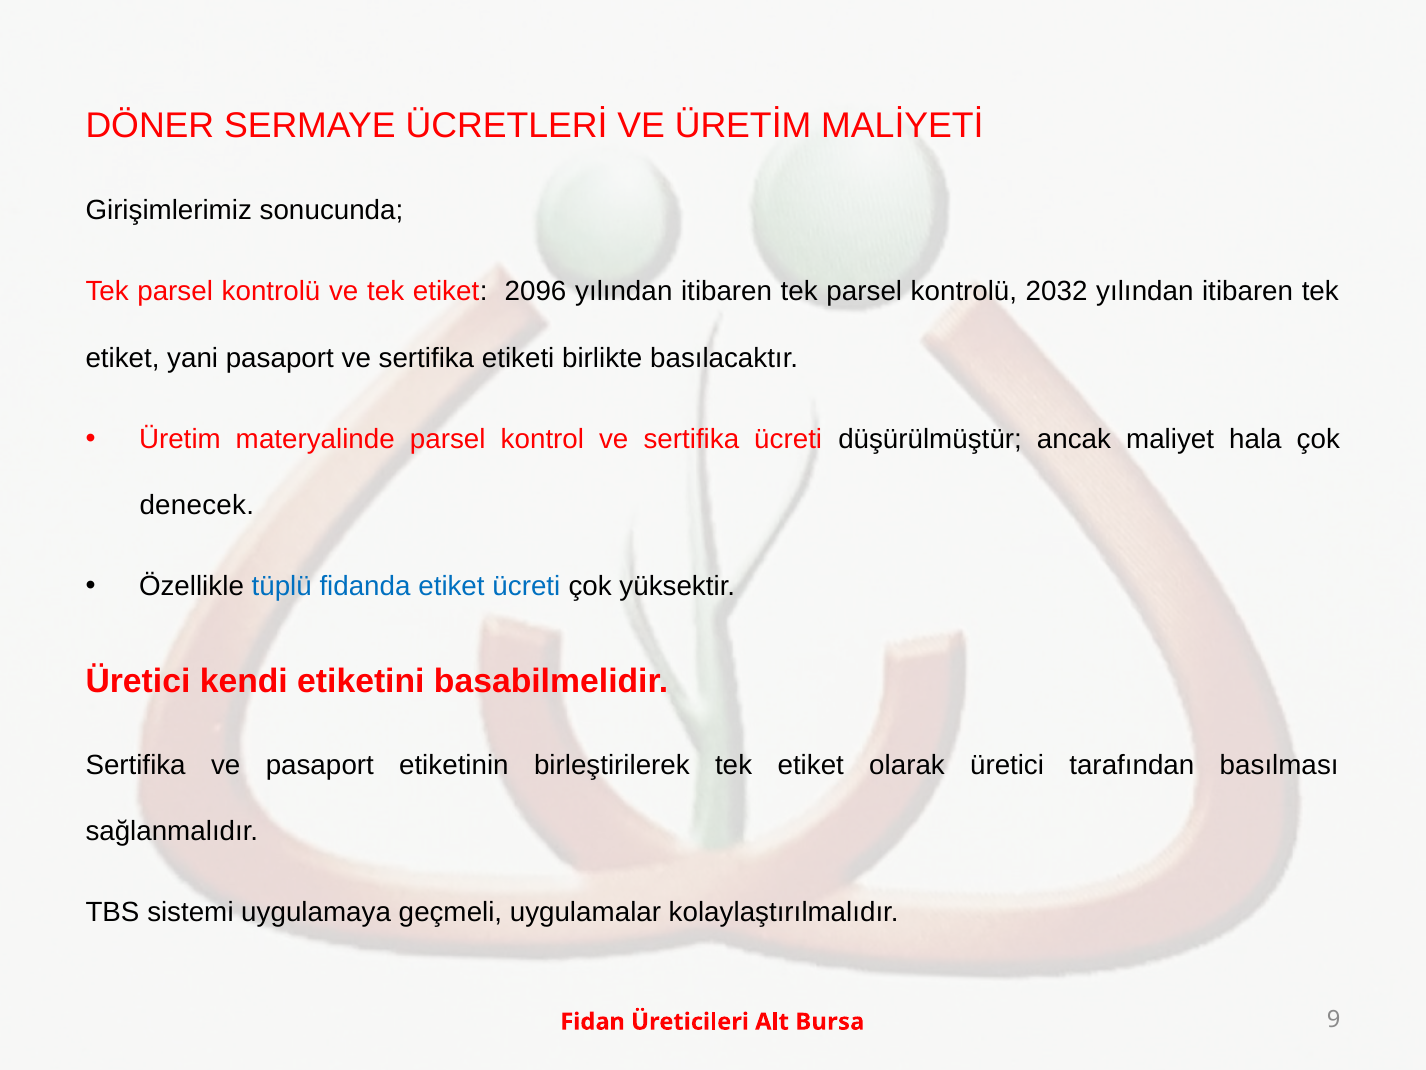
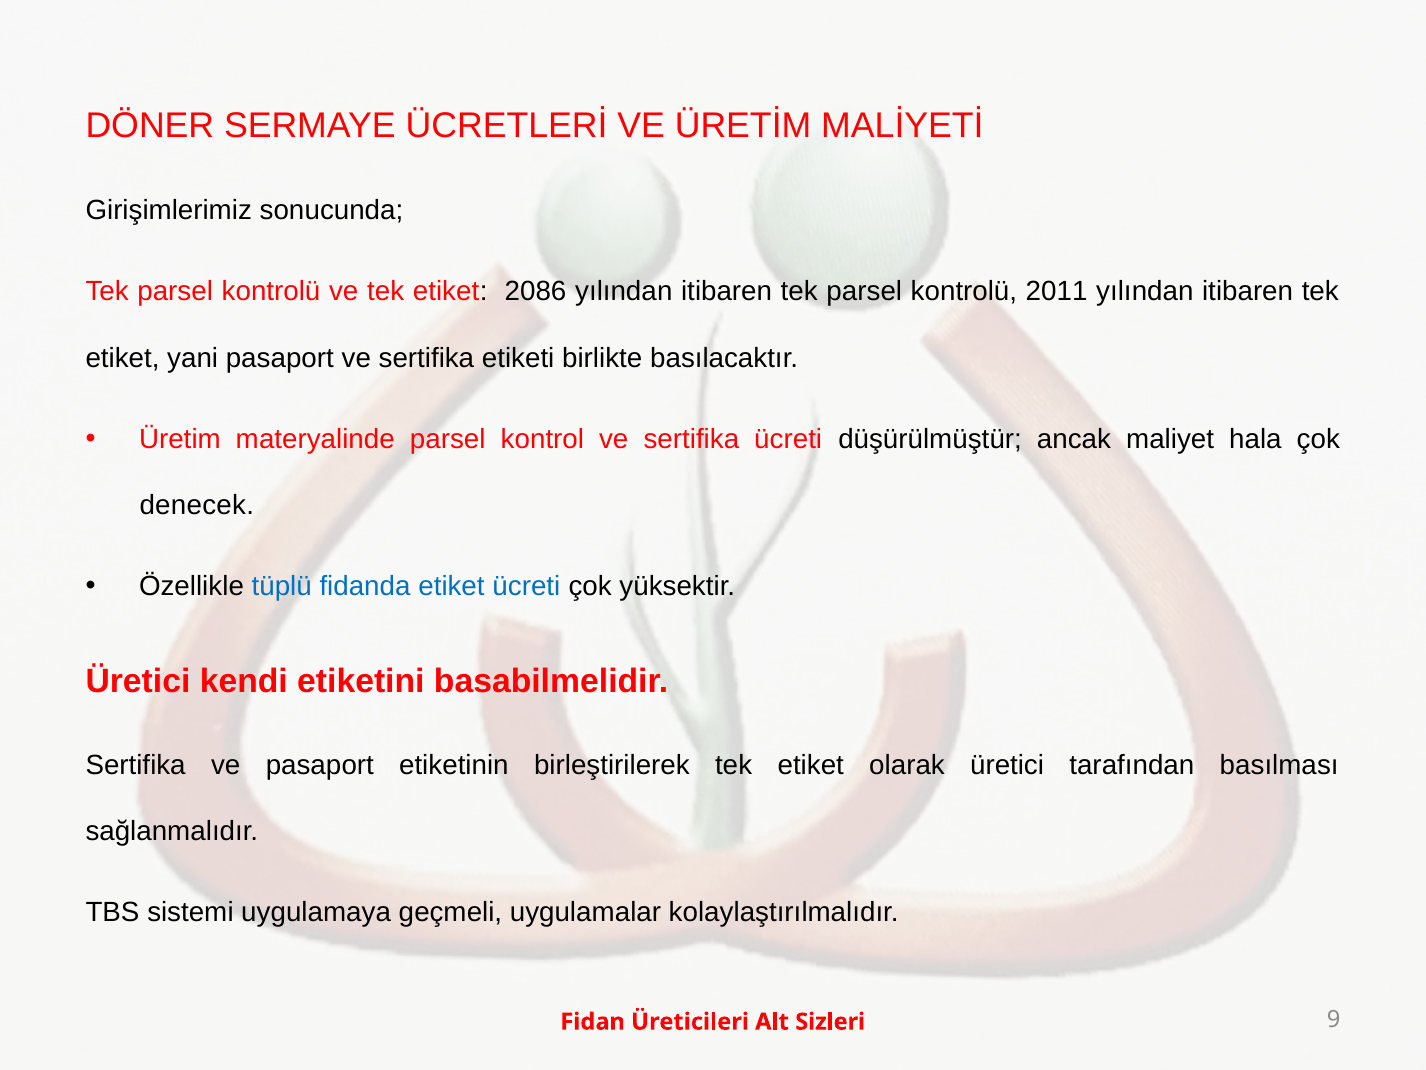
2096: 2096 -> 2086 (536, 292)
2032: 2032 -> 2011 (1057, 292)
Bursa: Bursa -> Sizleri (830, 1021)
